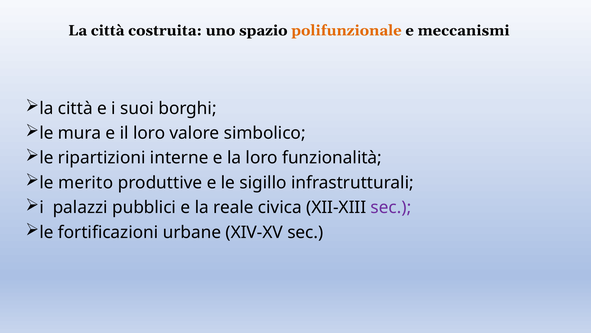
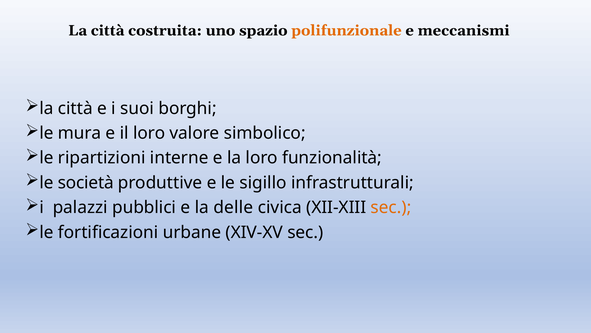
merito: merito -> società (86, 182)
reale: reale -> delle (233, 207)
sec colour: purple -> orange (391, 207)
